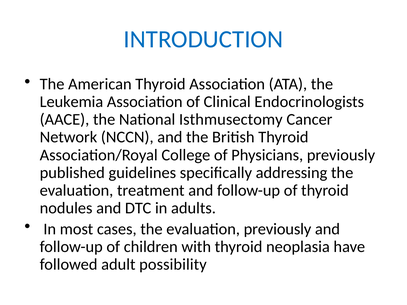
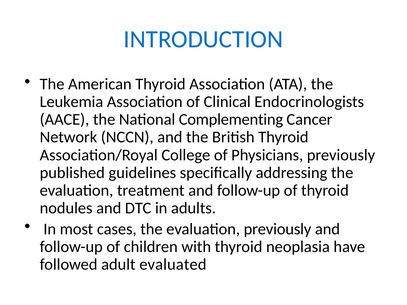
Isthmusectomy: Isthmusectomy -> Complementing (231, 120)
possibility: possibility -> evaluated (173, 265)
